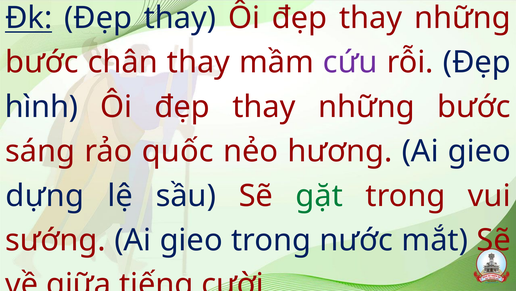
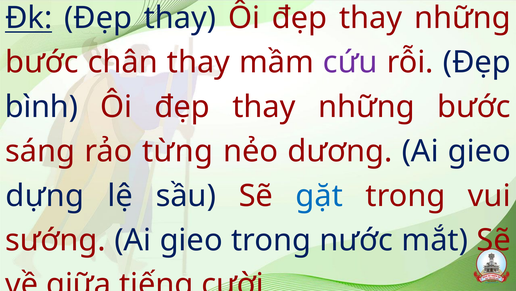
hình: hình -> bình (41, 107)
quốc: quốc -> từng (178, 151)
hương: hương -> dương (340, 151)
gặt colour: green -> blue (319, 195)
